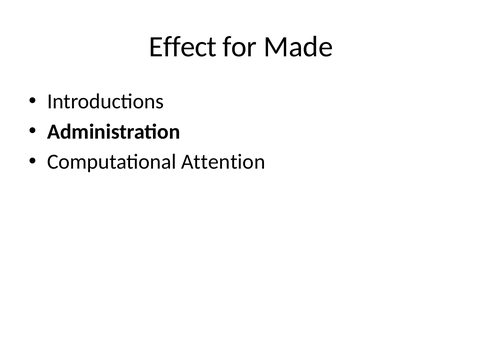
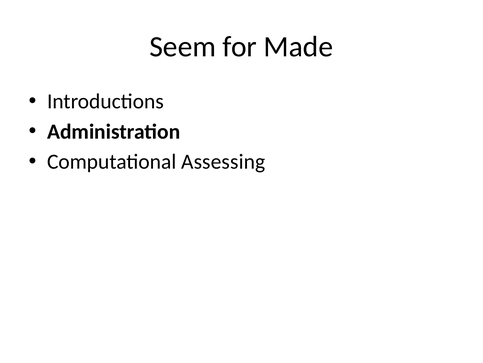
Effect: Effect -> Seem (183, 47)
Attention: Attention -> Assessing (223, 161)
